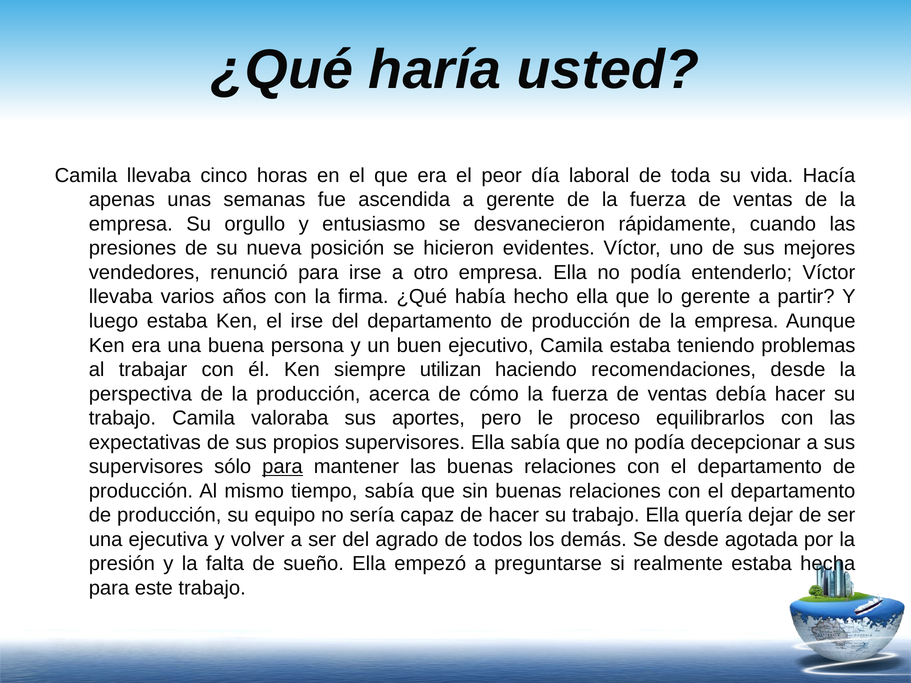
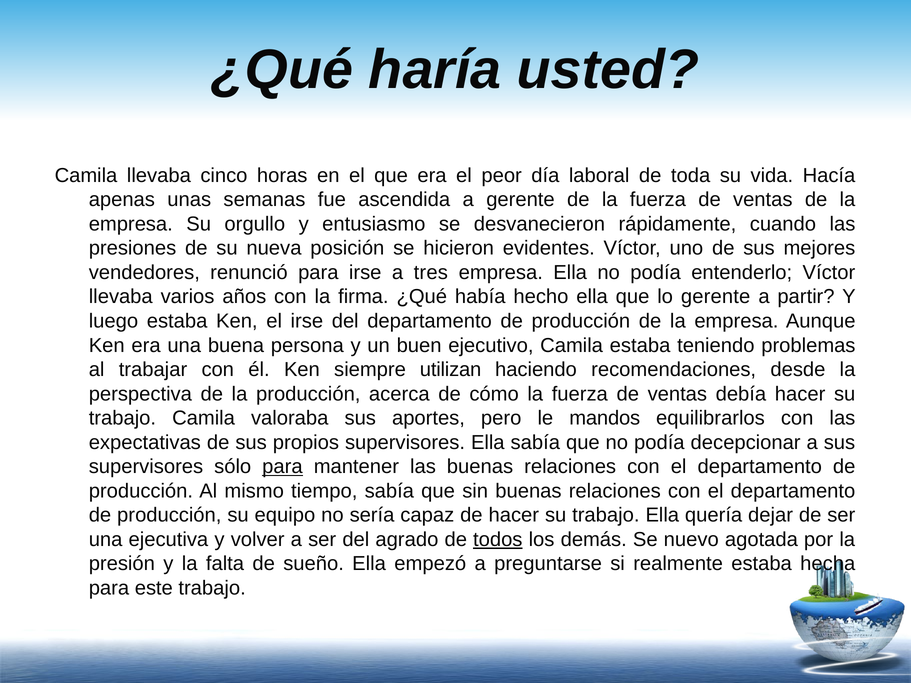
otro: otro -> tres (431, 273)
proceso: proceso -> mandos (605, 418)
todos underline: none -> present (498, 540)
Se desde: desde -> nuevo (691, 540)
